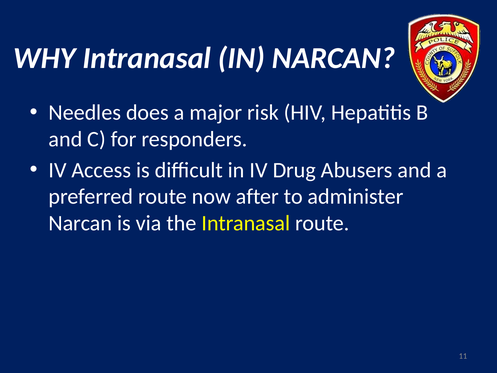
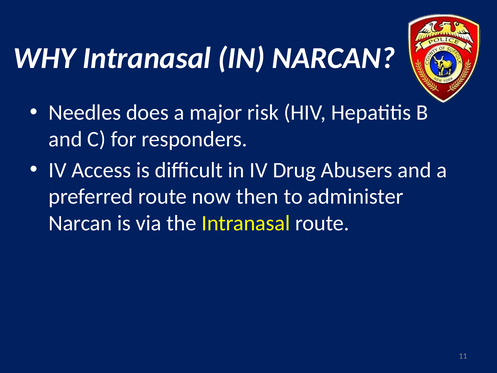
after: after -> then (257, 196)
